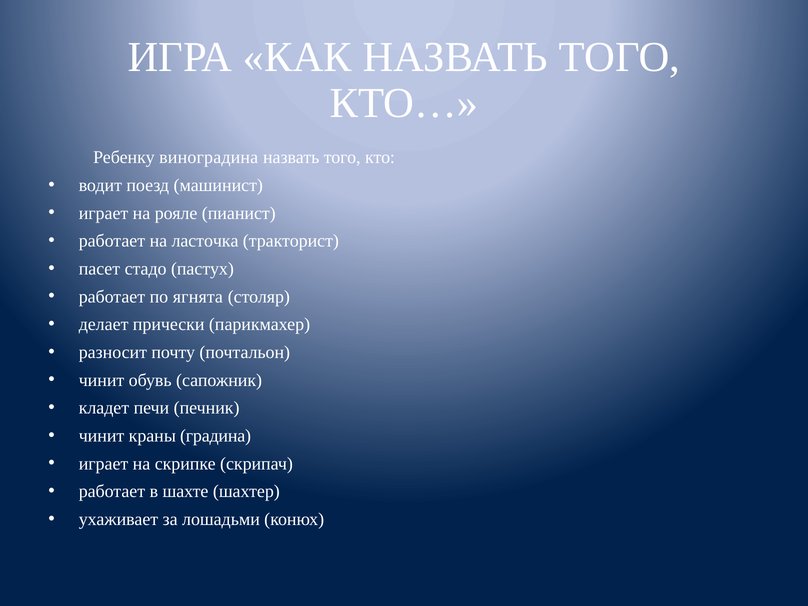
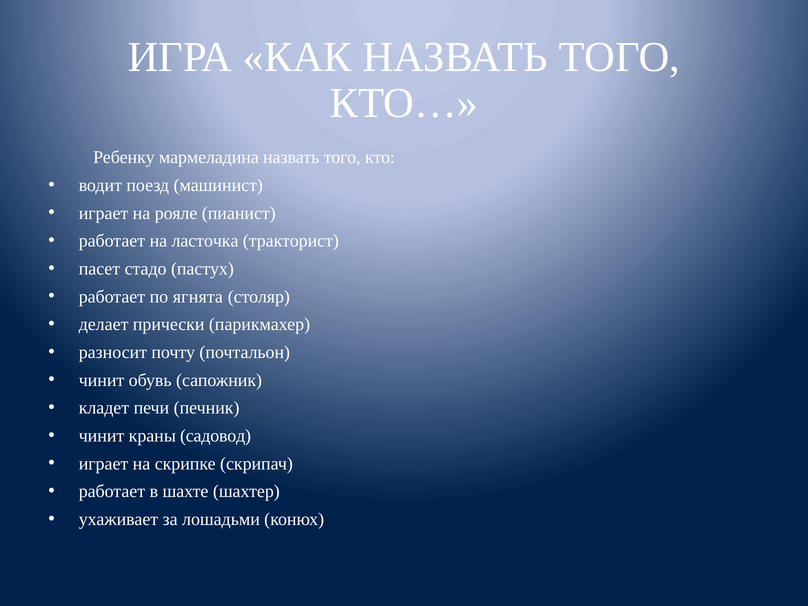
виноградина: виноградина -> мармеладина (209, 157)
градина: градина -> садовод (216, 436)
